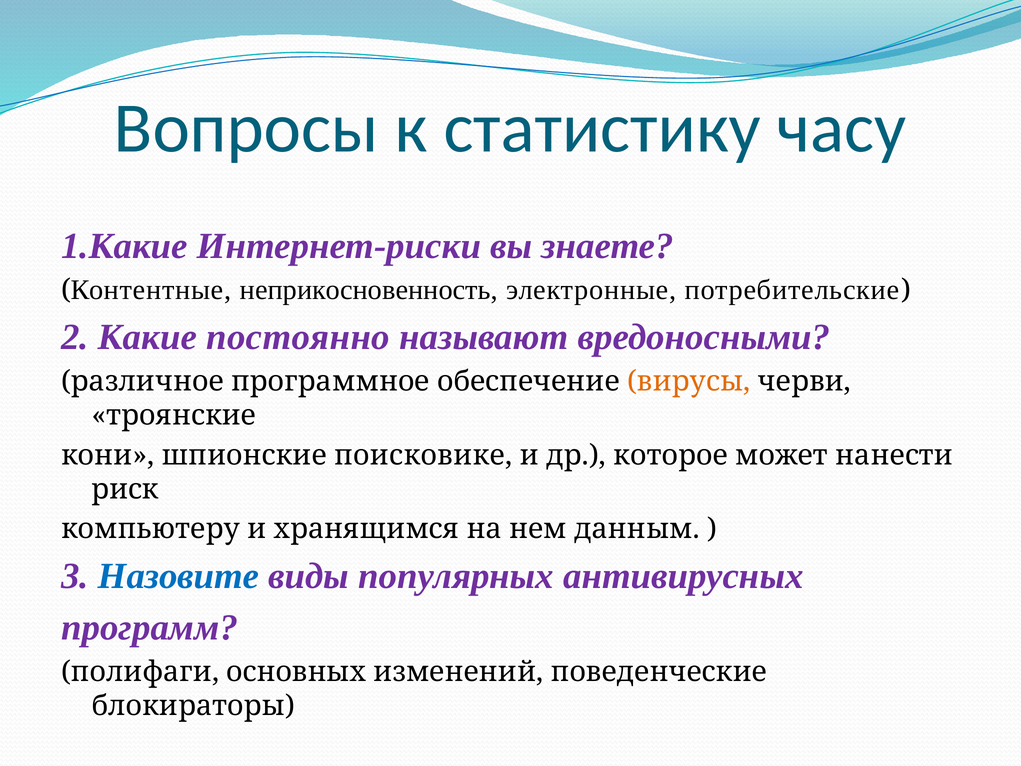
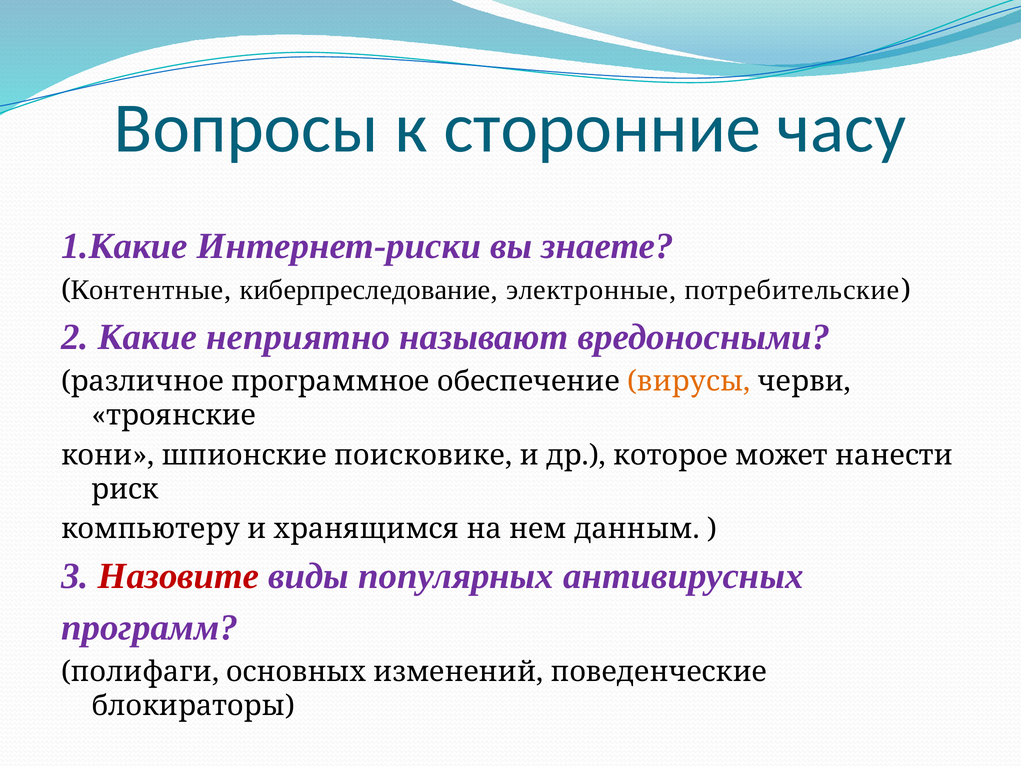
статистику: статистику -> сторонние (602, 128)
неприкосновенность: неприкосновенность -> киберпреследование (369, 290)
постоянно: постоянно -> неприятно (298, 337)
Назовите colour: blue -> red (179, 576)
